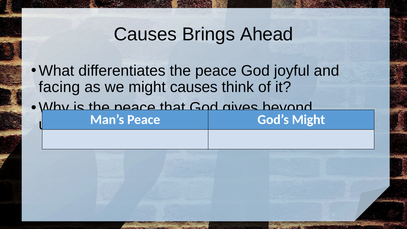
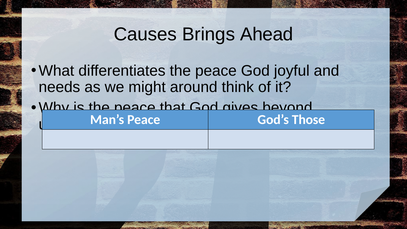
facing: facing -> needs (59, 87)
might causes: causes -> around (194, 87)
God’s Might: Might -> Those (308, 120)
